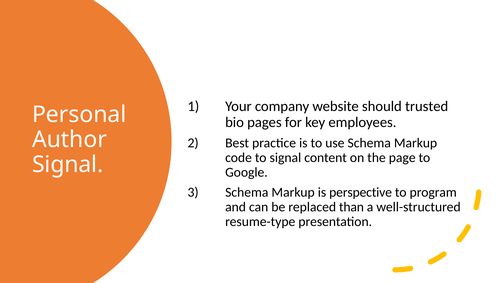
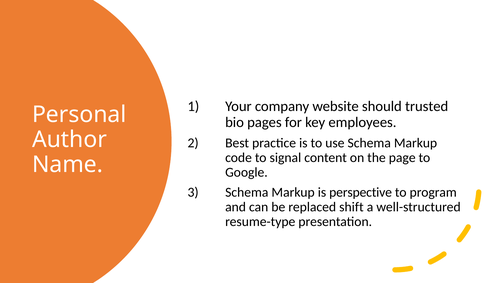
Signal: Signal -> Name (68, 164)
than: than -> shift (351, 206)
